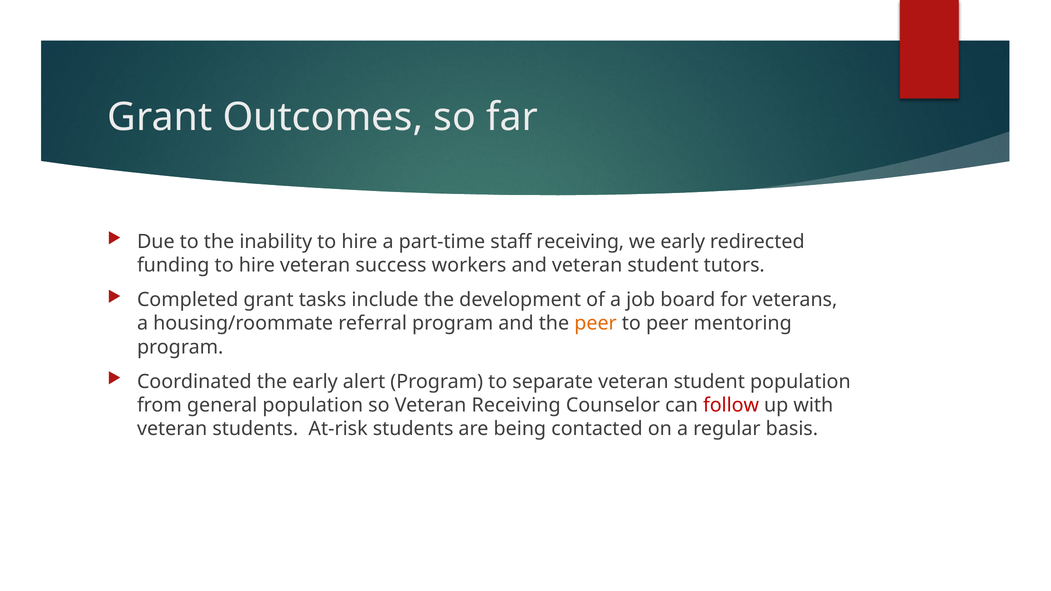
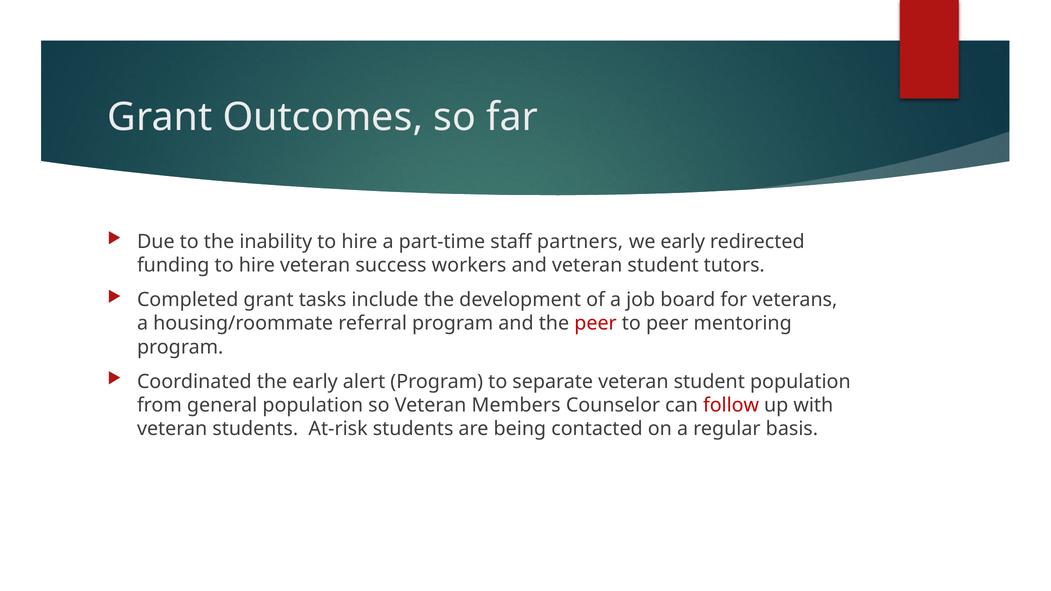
staff receiving: receiving -> partners (580, 242)
peer colour: orange -> red (596, 323)
Veteran Receiving: Receiving -> Members (516, 405)
